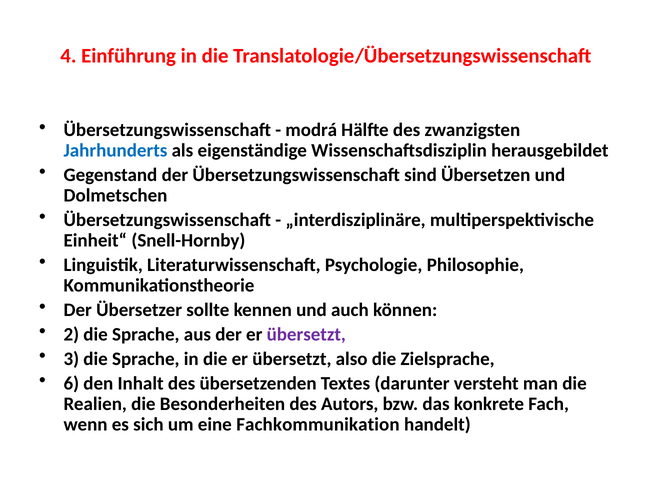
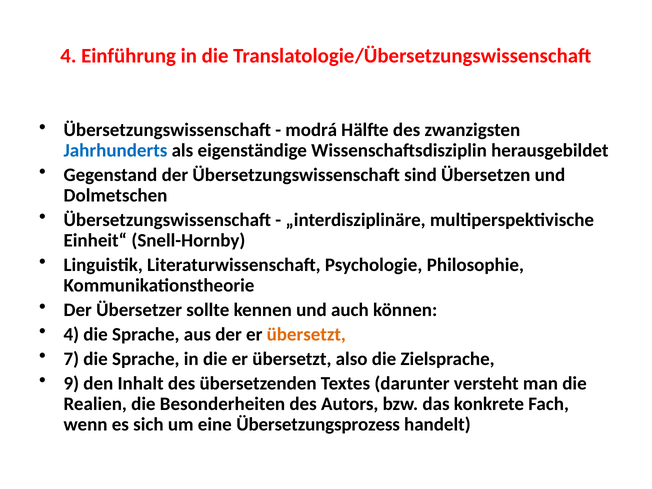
2: 2 -> 4 (71, 334)
übersetzt colour: purple -> orange (306, 334)
3: 3 -> 7 (71, 359)
6: 6 -> 9 (71, 383)
Fachkommunikation: Fachkommunikation -> Übersetzungsprozess (318, 424)
